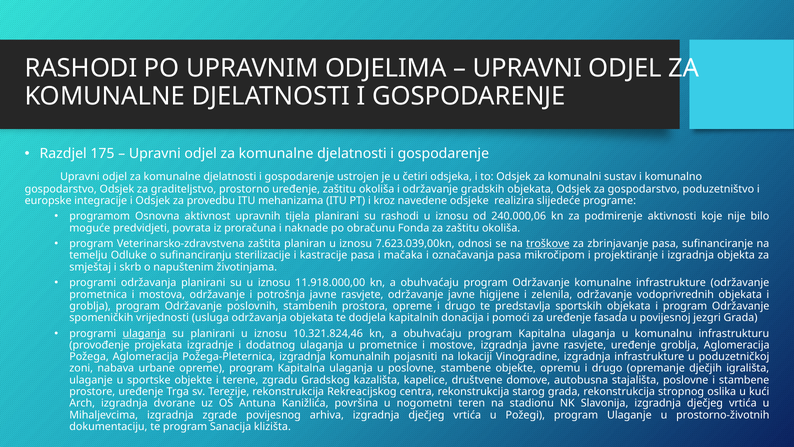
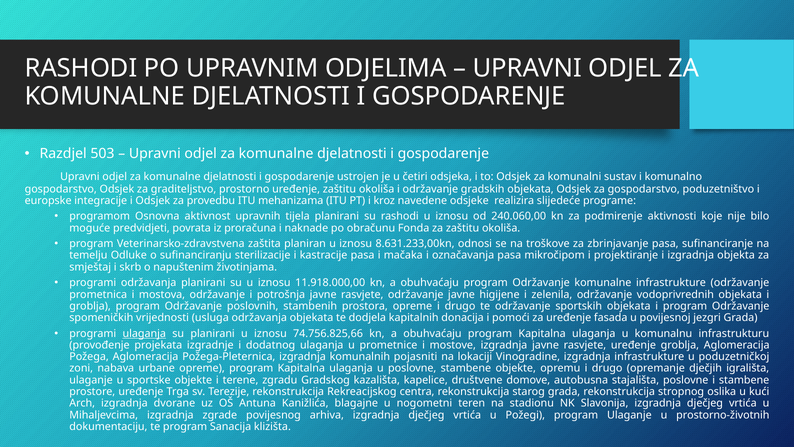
175: 175 -> 503 (102, 154)
240.000,06: 240.000,06 -> 240.060,00 (519, 216)
7.623.039,00kn: 7.623.039,00kn -> 8.631.233,00kn (415, 244)
troškove underline: present -> none (548, 244)
te predstavlja: predstavlja -> održavanje (523, 306)
10.321.824,46: 10.321.824,46 -> 74.756.825,66 (328, 333)
površina: površina -> blagajne (356, 403)
